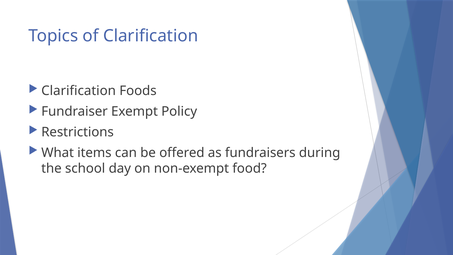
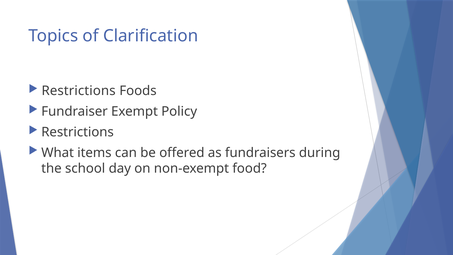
Clarification: Clarification -> Restrictions (79, 91)
